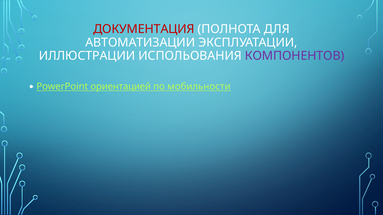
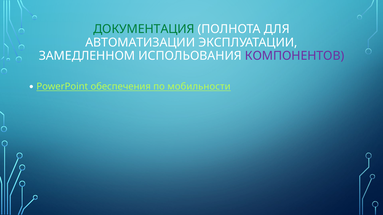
ДОКУМЕНТАЦИЯ colour: red -> green (144, 29)
ИЛЛЮСТРАЦИИ: ИЛЛЮСТРАЦИИ -> ЗАМЕДЛЕННОМ (87, 56)
ориентацией: ориентацией -> обеспечения (121, 87)
